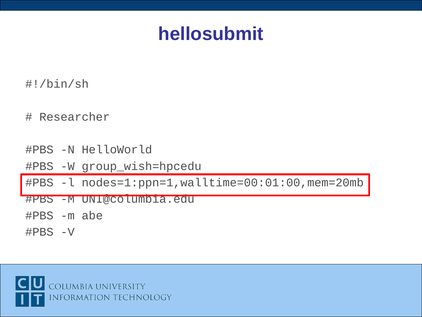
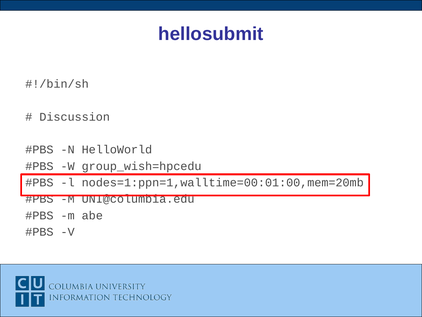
Researcher: Researcher -> Discussion (75, 117)
